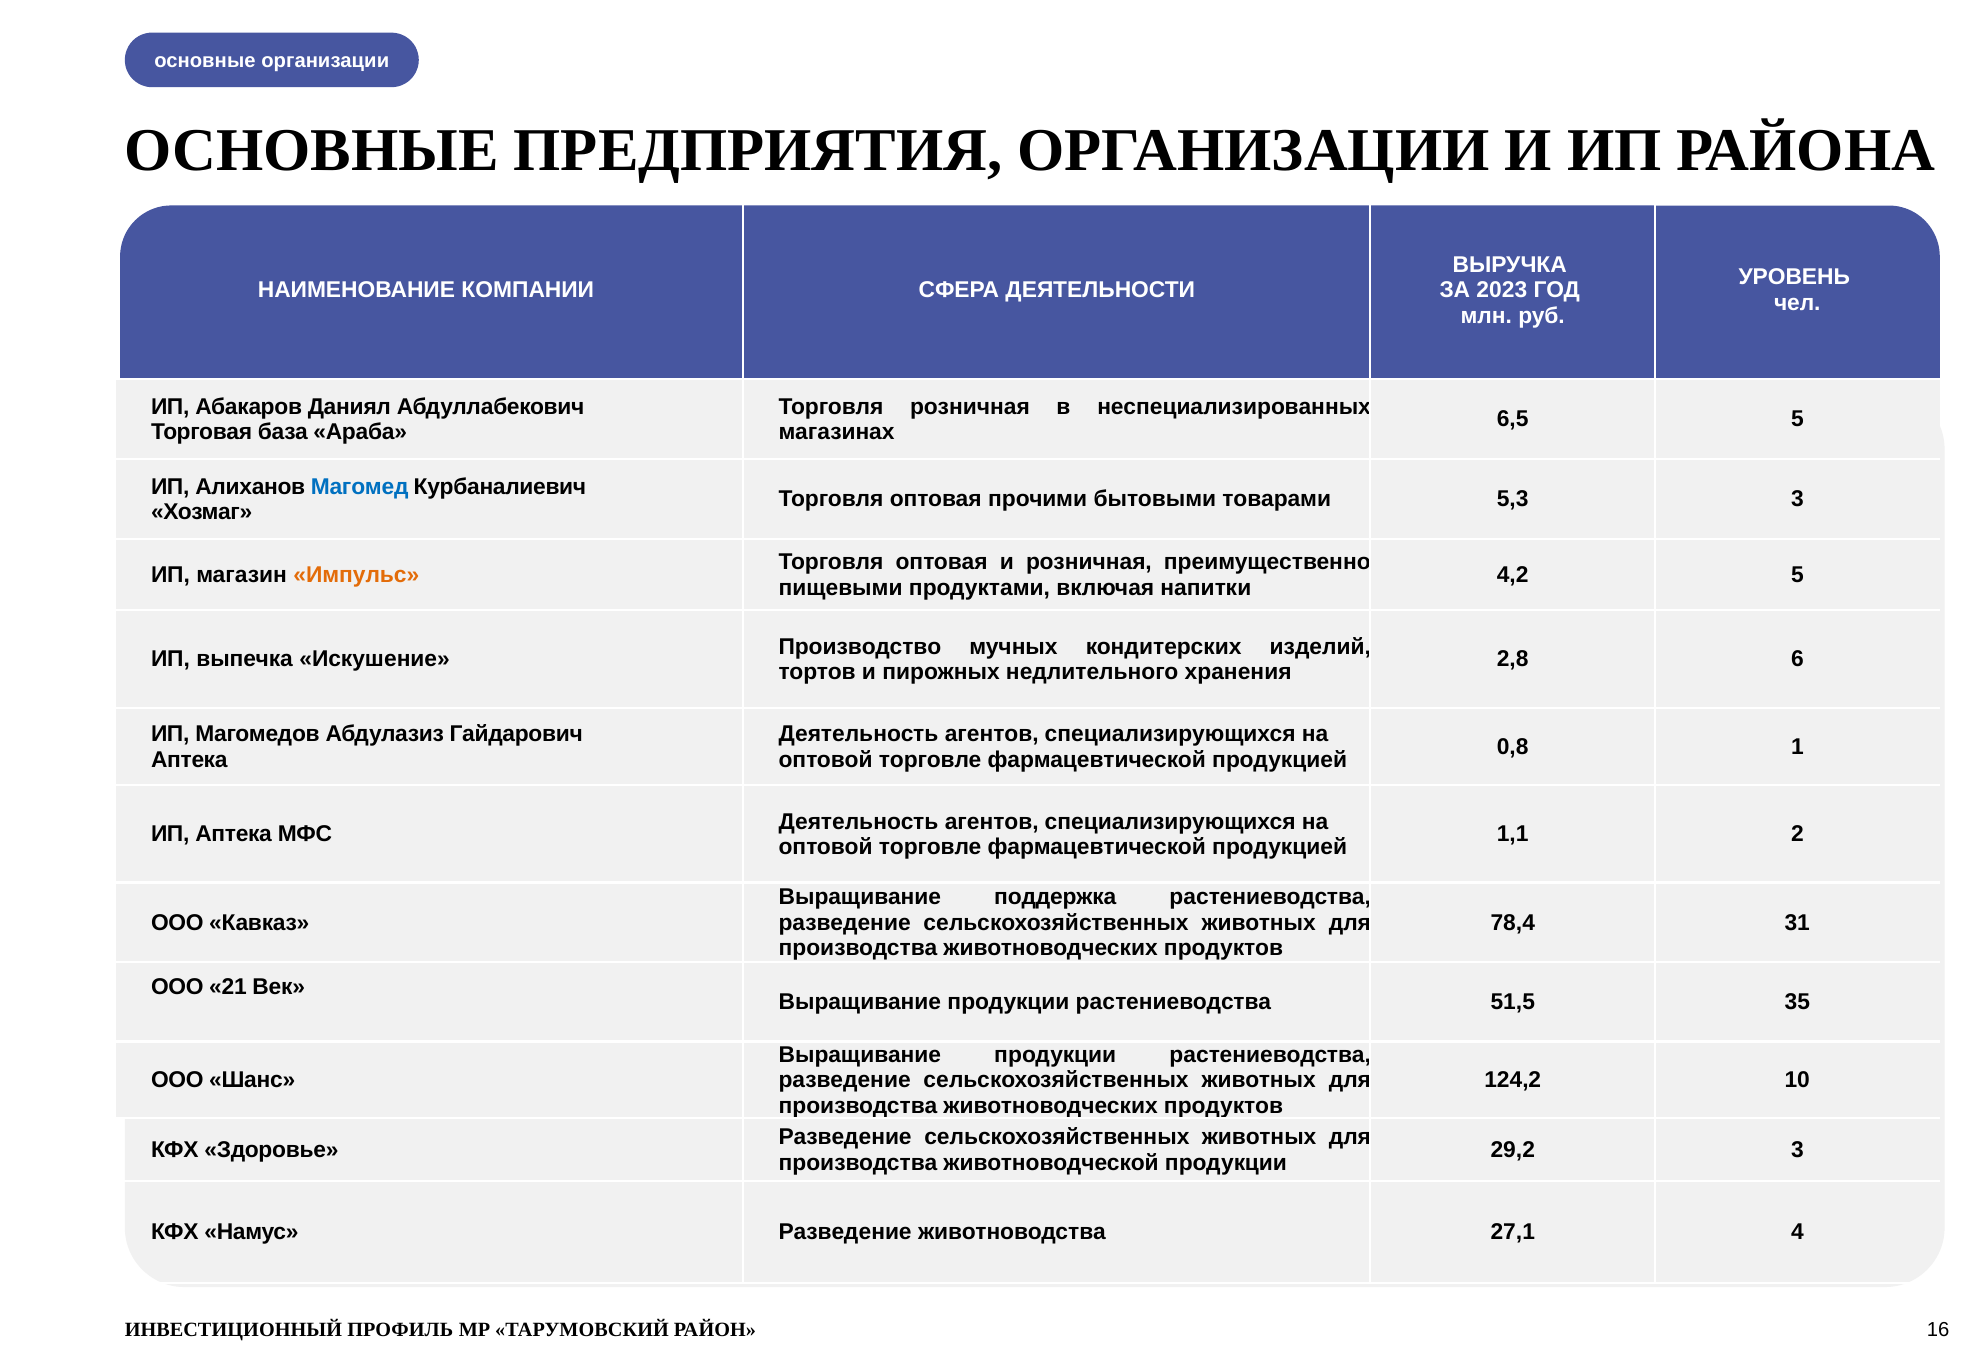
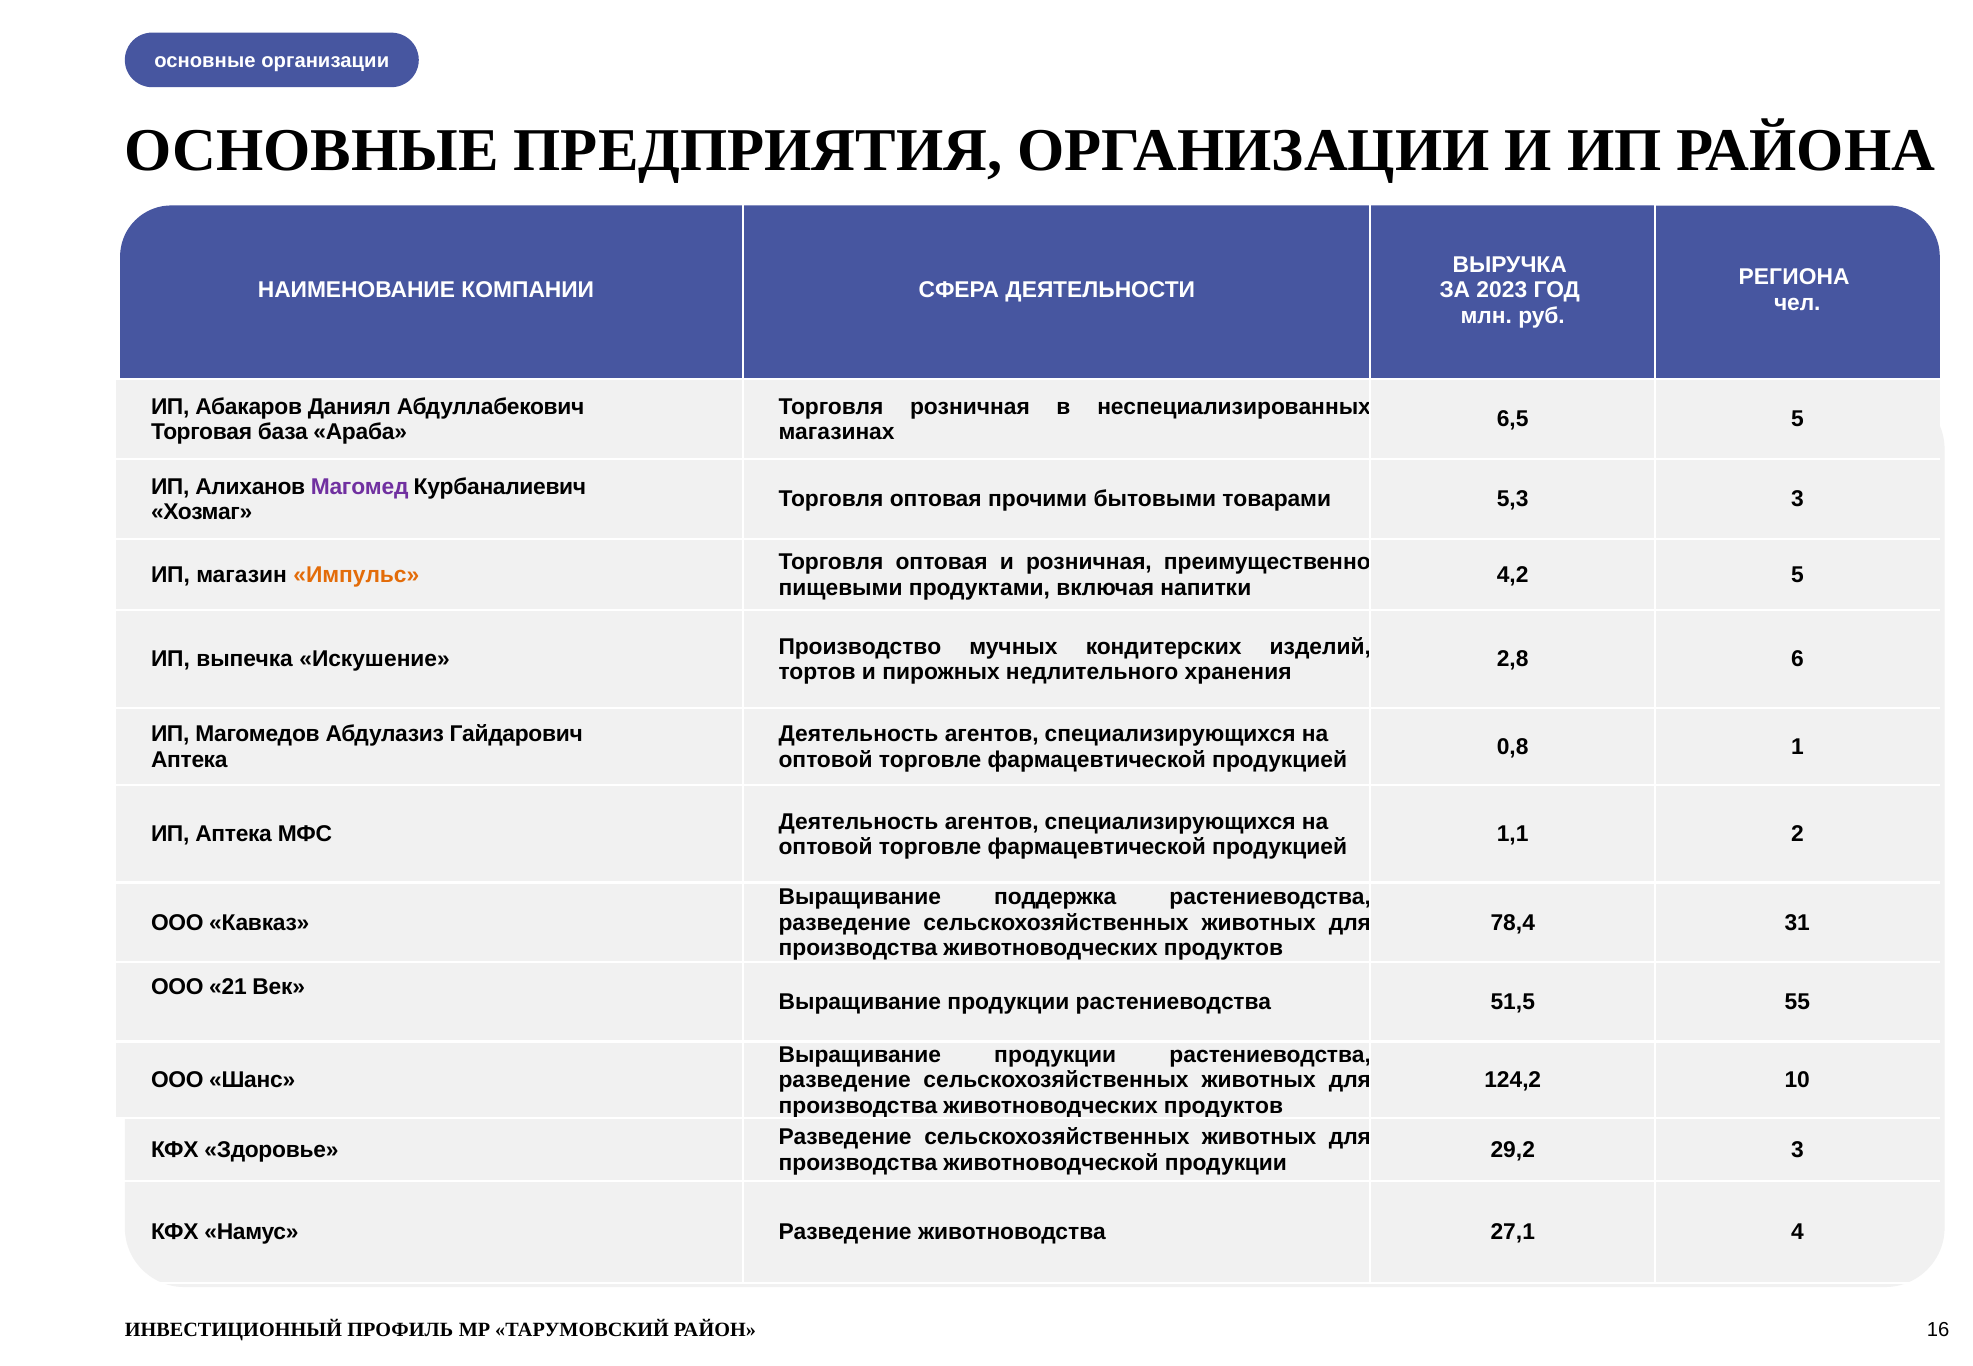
УРОВЕНЬ: УРОВЕНЬ -> РЕГИОНА (1794, 277)
Магомед colour: blue -> purple (360, 487)
35: 35 -> 55 (1797, 1002)
